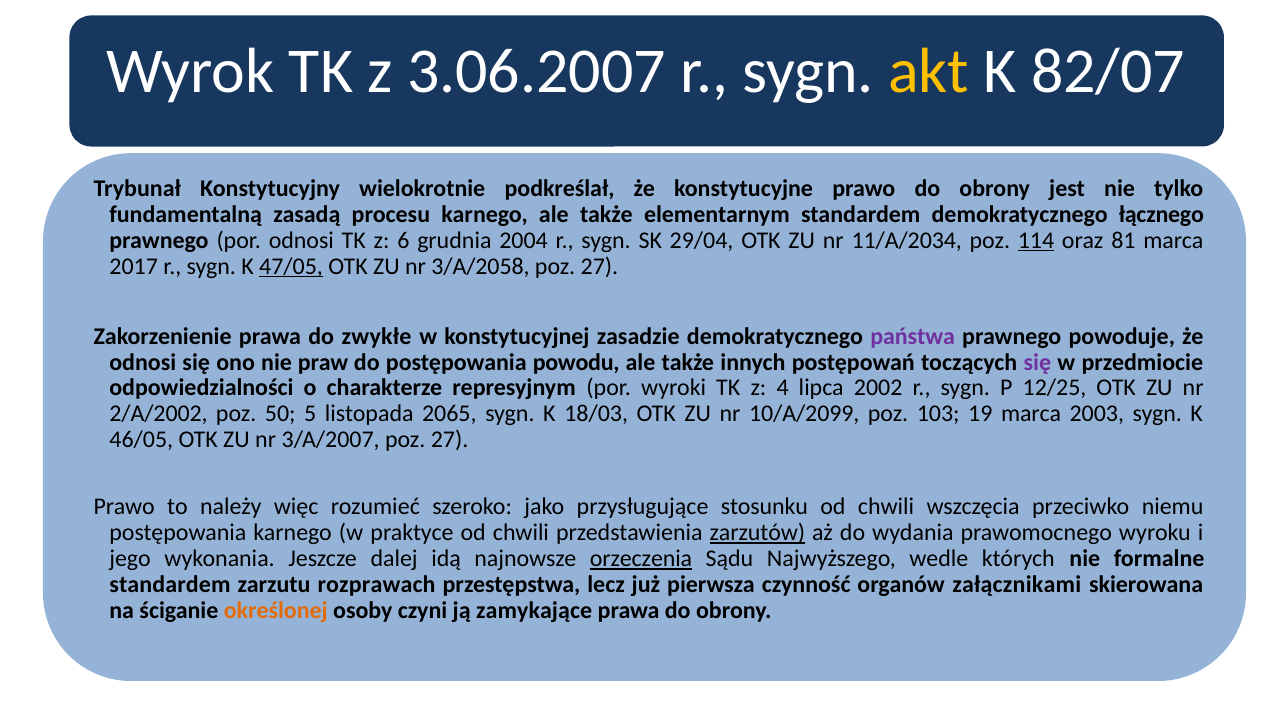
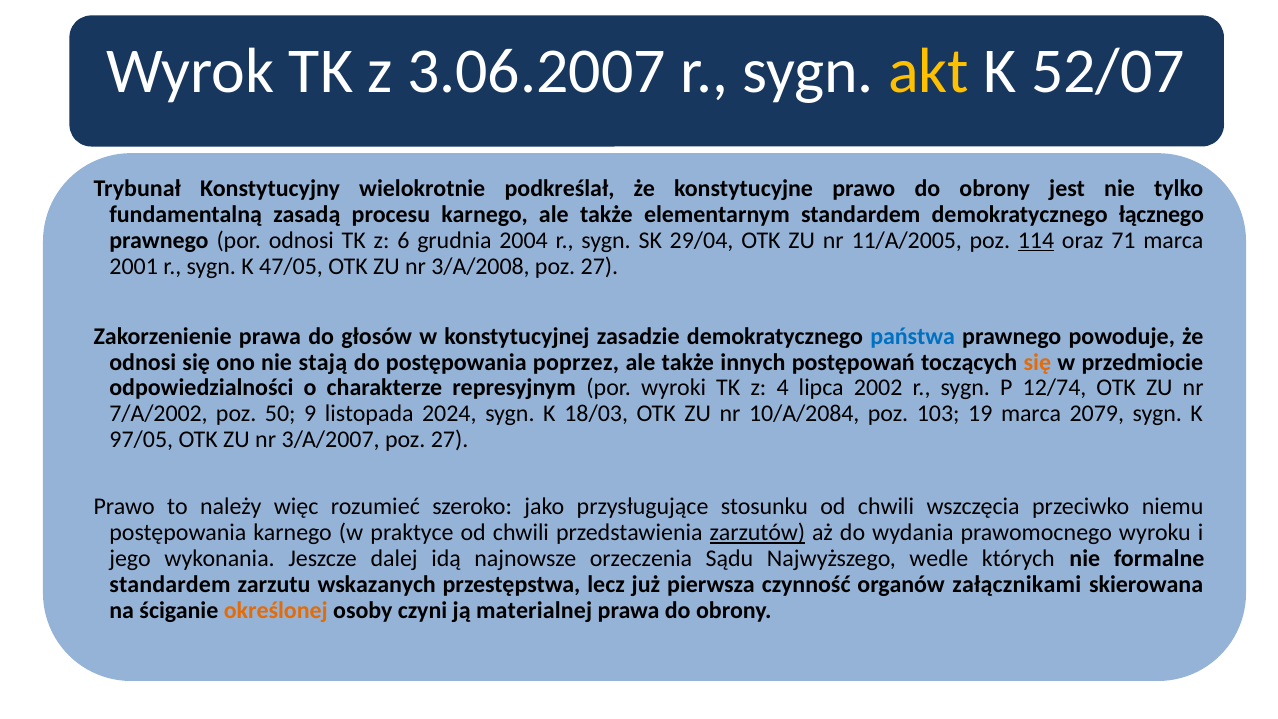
82/07: 82/07 -> 52/07 (1108, 71)
11/A/2034: 11/A/2034 -> 11/A/2005 (907, 240)
81: 81 -> 71 (1123, 240)
2017: 2017 -> 2001 (134, 266)
47/05 underline: present -> none (291, 266)
3/A/2058: 3/A/2058 -> 3/A/2008 (480, 266)
zwykłe: zwykłe -> głosów (377, 336)
państwa colour: purple -> blue (913, 336)
praw: praw -> stają (323, 362)
powodu: powodu -> poprzez (576, 362)
się colour: purple -> orange (1037, 362)
12/25: 12/25 -> 12/74 (1054, 388)
2/A/2002: 2/A/2002 -> 7/A/2002 (158, 414)
5: 5 -> 9 (310, 414)
2065: 2065 -> 2024 (449, 414)
10/A/2099: 10/A/2099 -> 10/A/2084 (804, 414)
2003: 2003 -> 2079 (1097, 414)
46/05: 46/05 -> 97/05 (141, 440)
orzeczenia underline: present -> none (641, 559)
rozprawach: rozprawach -> wskazanych (377, 585)
zamykające: zamykające -> materialnej (534, 610)
